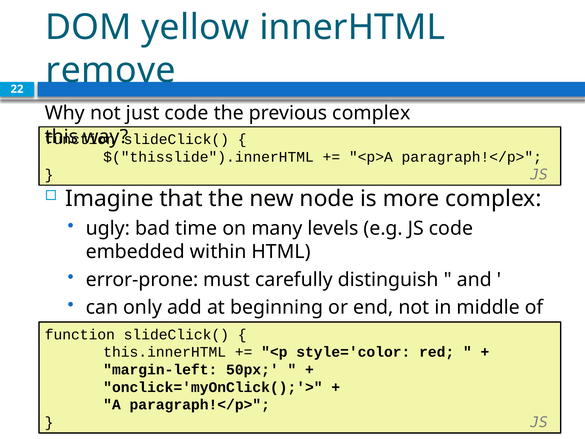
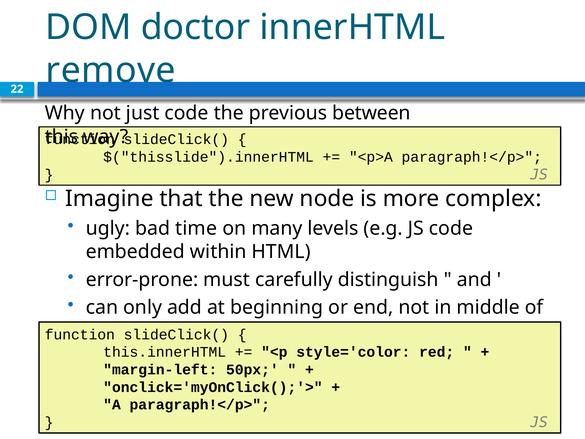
yellow: yellow -> doctor (195, 27)
previous complex: complex -> between (371, 113)
